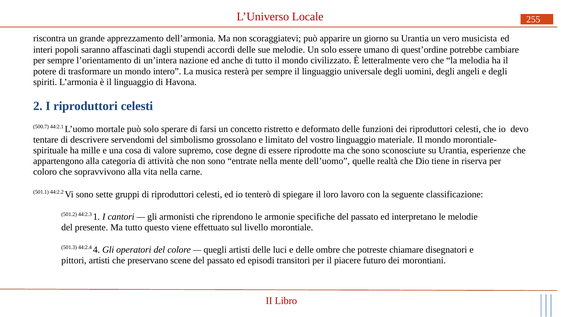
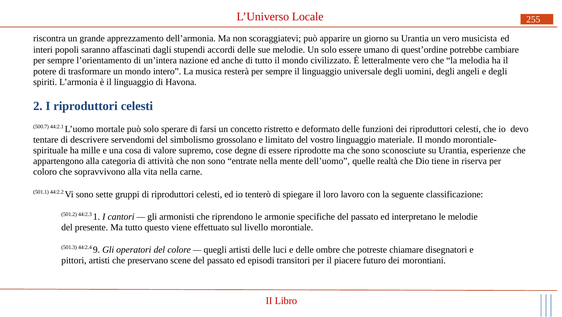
4: 4 -> 9 (96, 249)
